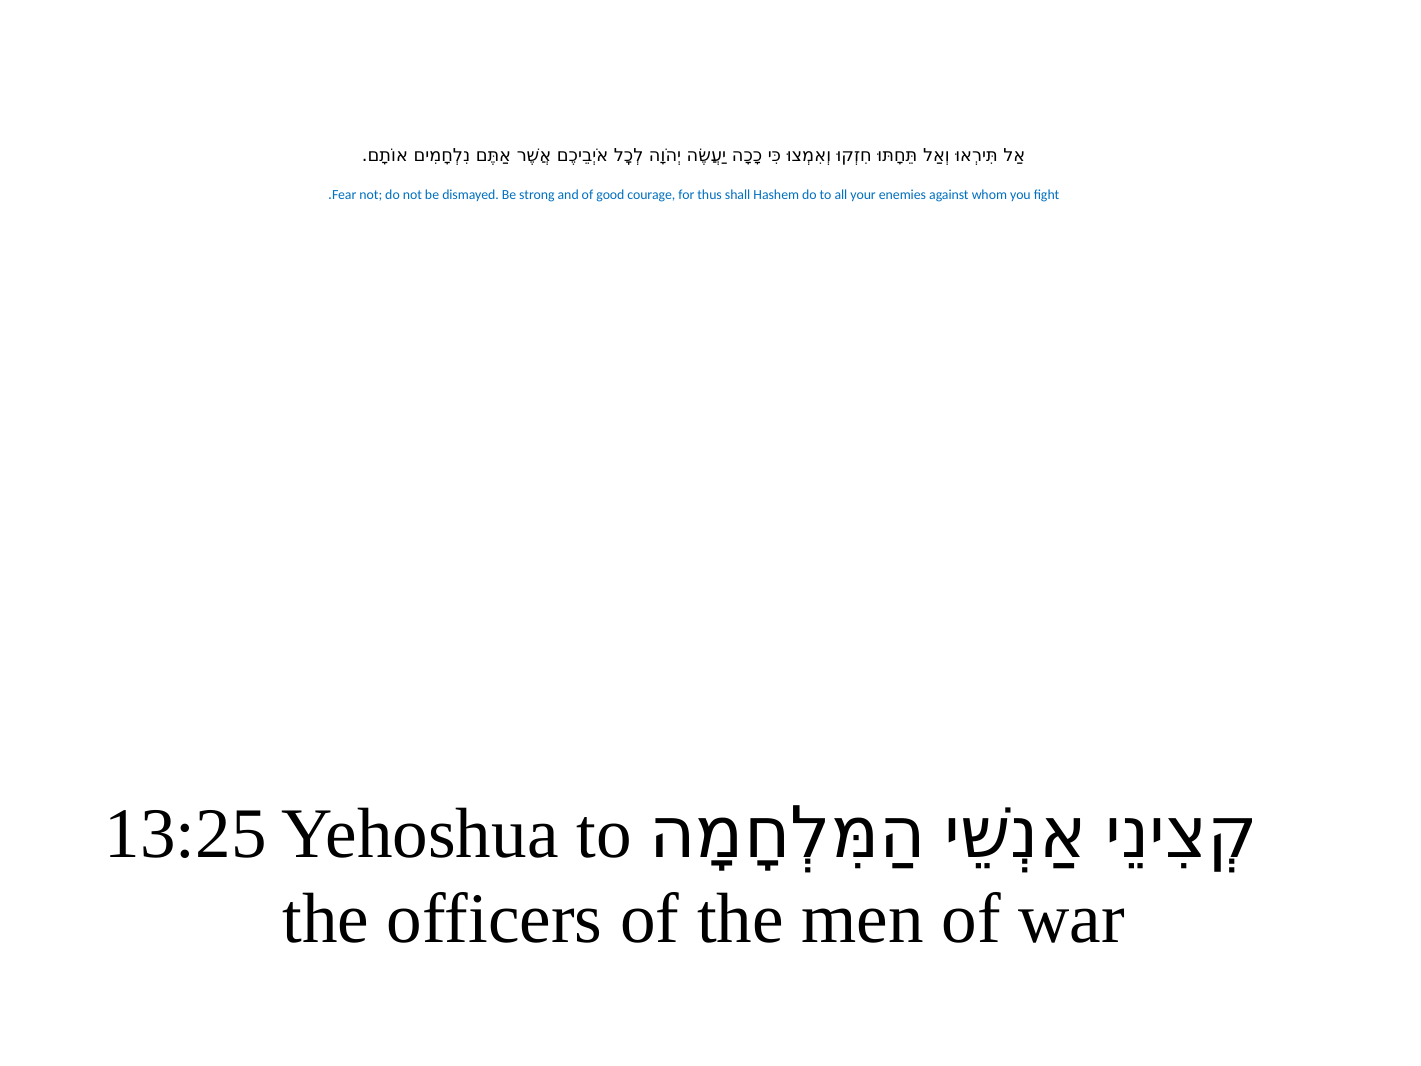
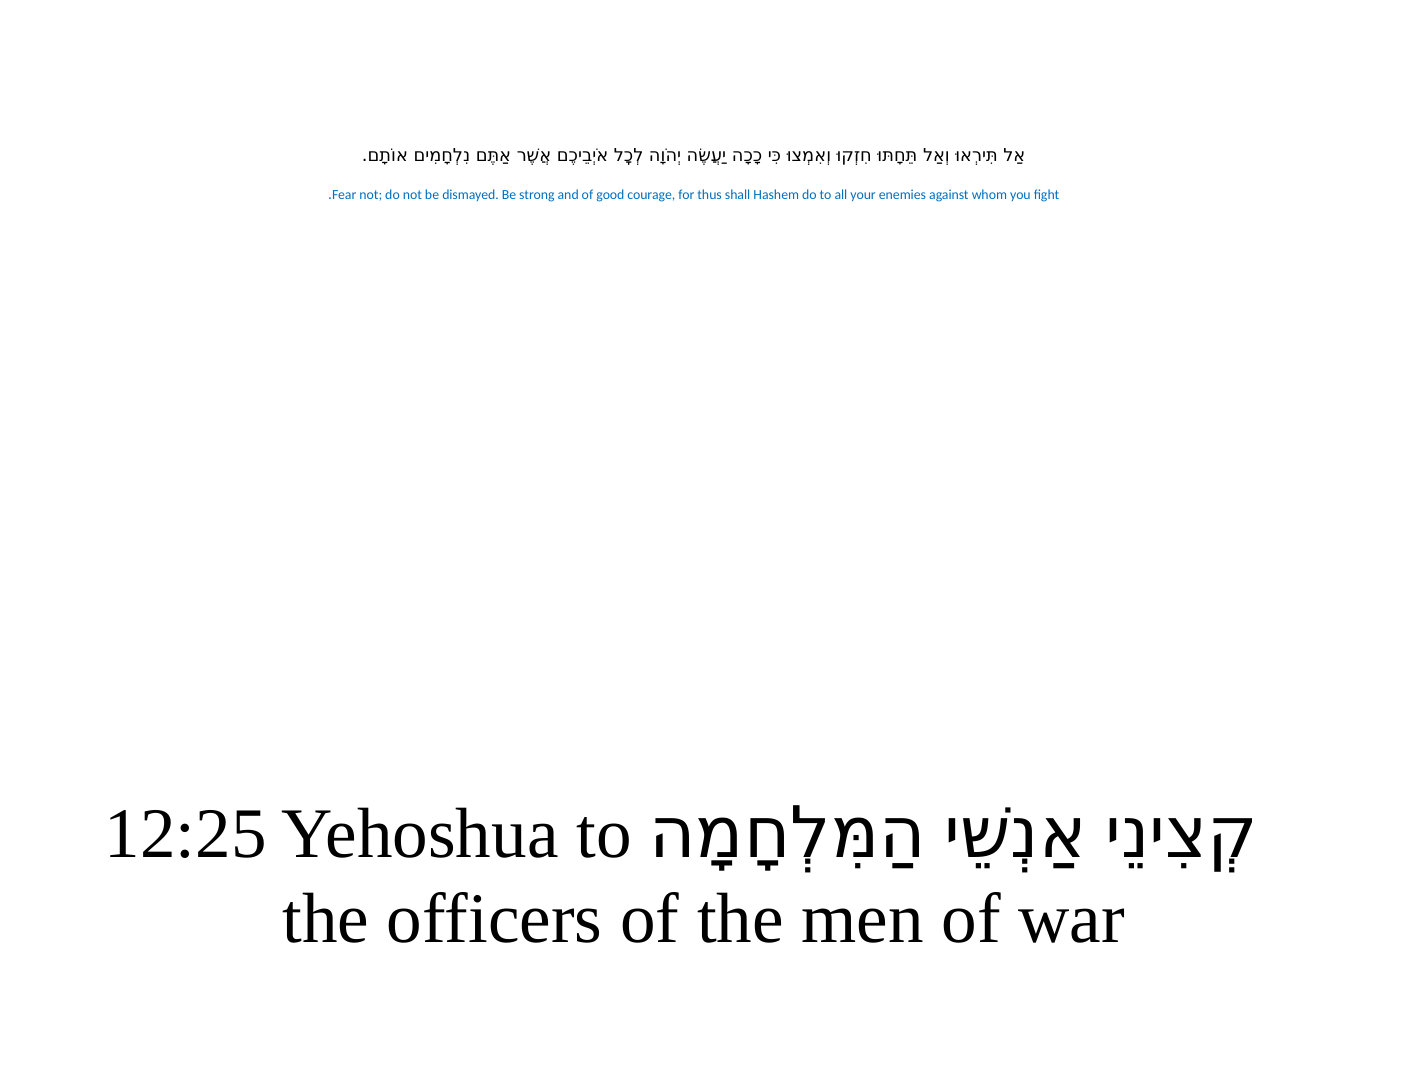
13:25: 13:25 -> 12:25 (186, 834)
